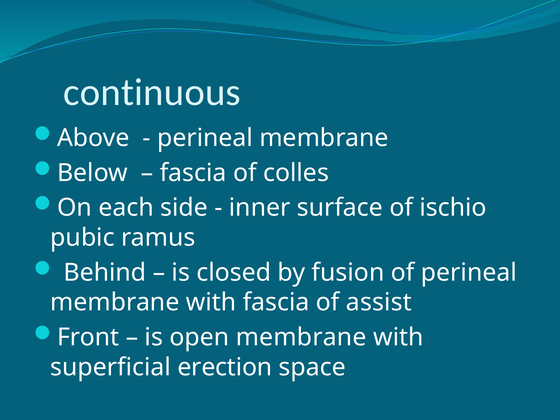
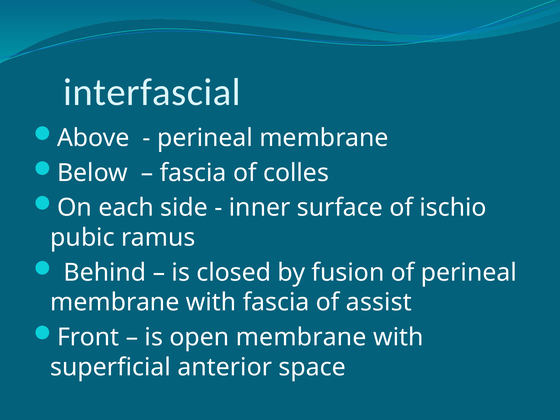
continuous: continuous -> interfascial (152, 92)
erection: erection -> anterior (225, 367)
